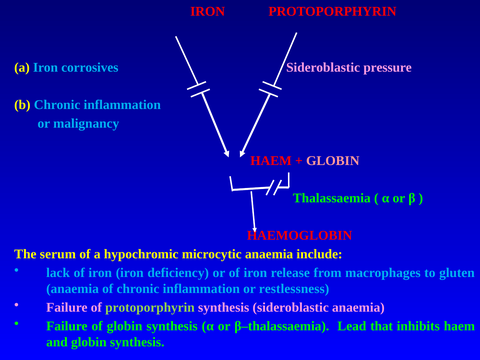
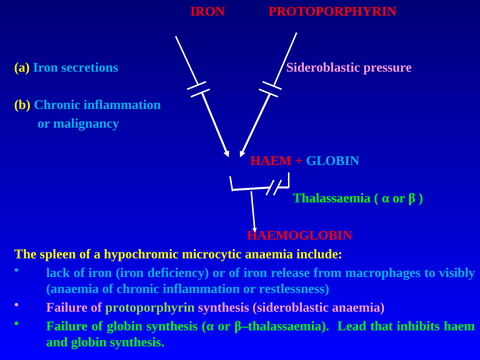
corrosives: corrosives -> secretions (90, 67)
GLOBIN colour: pink -> light blue (333, 161)
serum: serum -> spleen (58, 254)
gluten: gluten -> visibly (457, 273)
